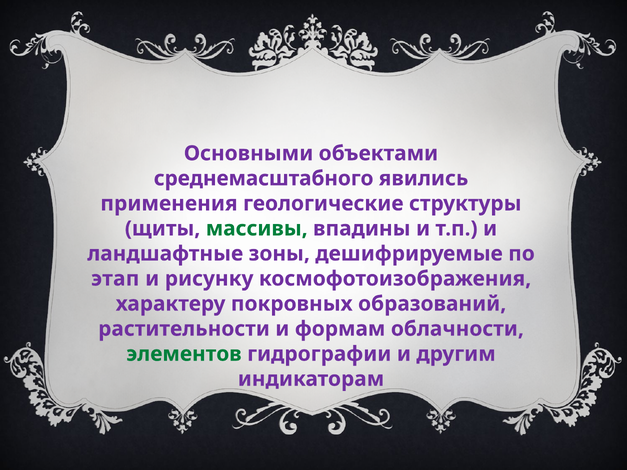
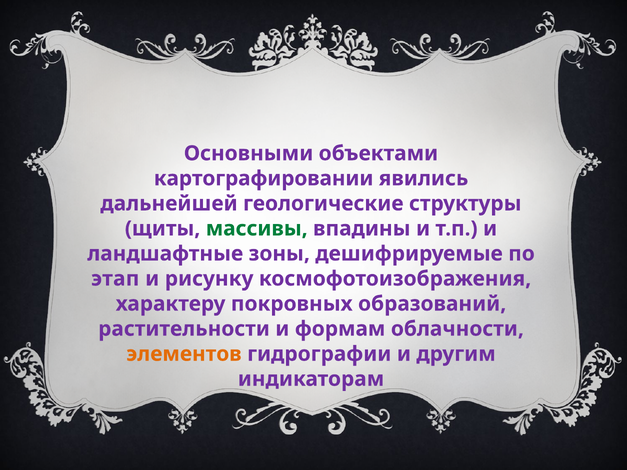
среднемасштабного: среднемасштабного -> картографировании (264, 179)
применения: применения -> дальнейшей (169, 204)
элементов colour: green -> orange (184, 354)
